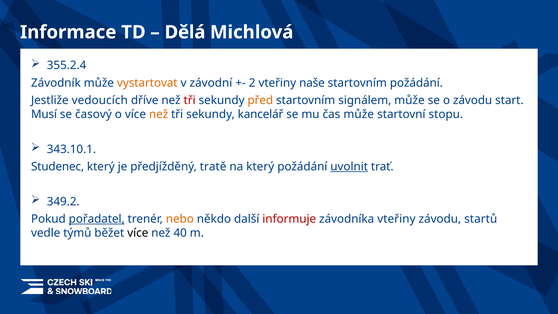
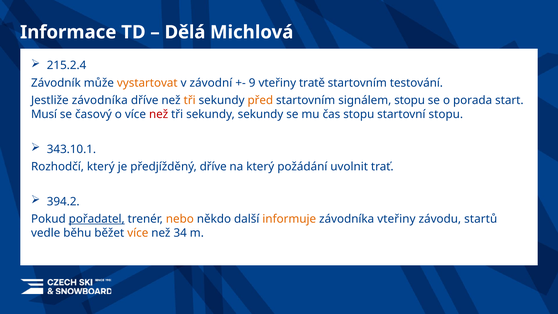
355.2.4: 355.2.4 -> 215.2.4 (67, 65)
2: 2 -> 9 (252, 83)
naše: naše -> tratě (312, 83)
startovním požádání: požádání -> testování (416, 83)
Jestliže vedoucích: vedoucích -> závodníka (100, 100)
tři colour: red -> orange (190, 100)
signálem může: může -> stopu (410, 100)
o závodu: závodu -> porada (473, 100)
než colour: orange -> red (159, 114)
sekundy kancelář: kancelář -> sekundy (261, 114)
čas může: může -> stopu (359, 114)
Studenec: Studenec -> Rozhodčí (57, 167)
předjížděný tratě: tratě -> dříve (213, 167)
uvolnit underline: present -> none (349, 167)
349.2: 349.2 -> 394.2 (63, 201)
informuje colour: red -> orange (289, 219)
týmů: týmů -> běhu (77, 233)
více colour: black -> orange (138, 233)
40: 40 -> 34 (180, 233)
